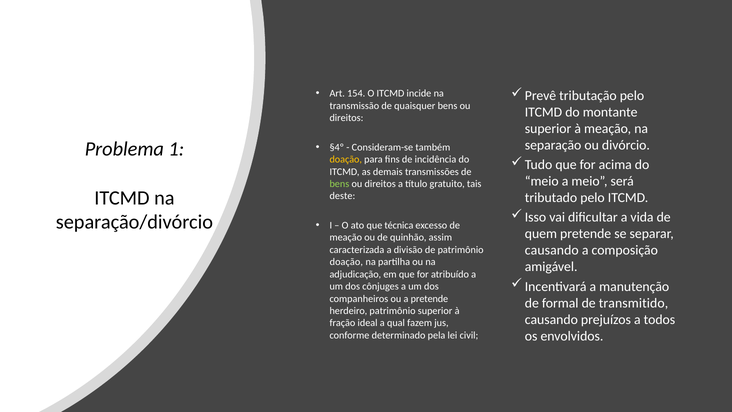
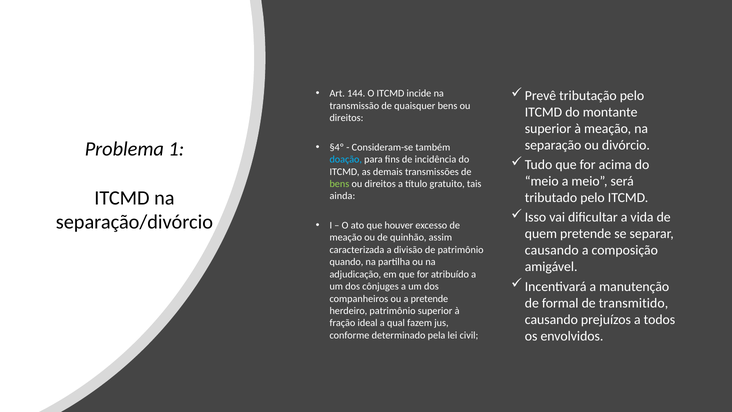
154: 154 -> 144 (356, 93)
doação colour: yellow -> light blue (346, 159)
deste: deste -> ainda (342, 196)
técnica: técnica -> houver (399, 225)
doação: doação -> quando (346, 262)
